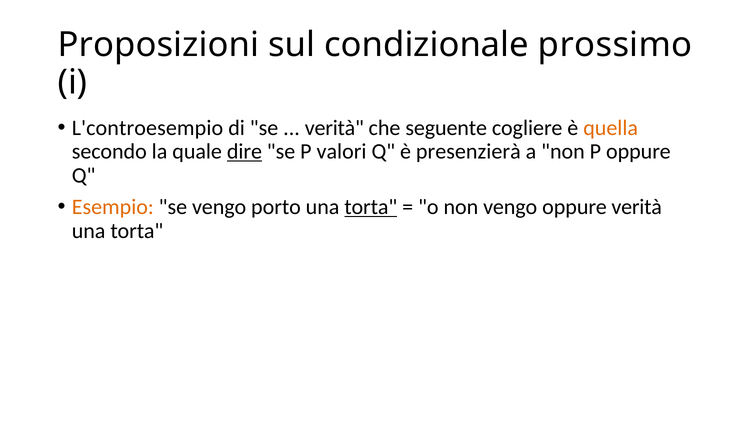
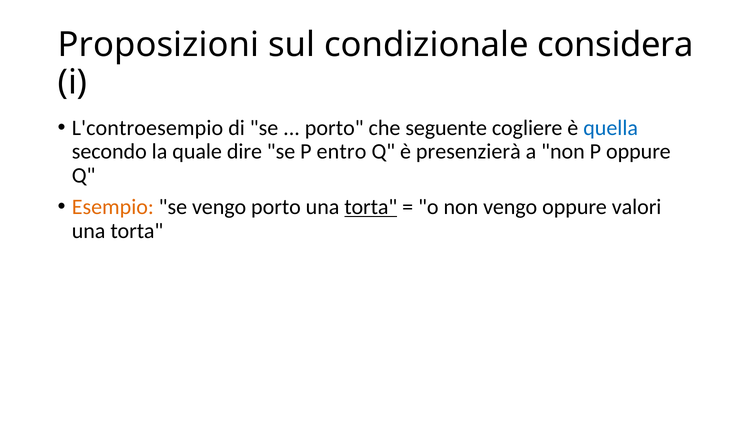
prossimo: prossimo -> considera (616, 45)
verità: verità -> porto (334, 128)
quella colour: orange -> blue (611, 128)
dire underline: present -> none (244, 152)
valori: valori -> entro (341, 152)
oppure verità: verità -> valori (637, 207)
